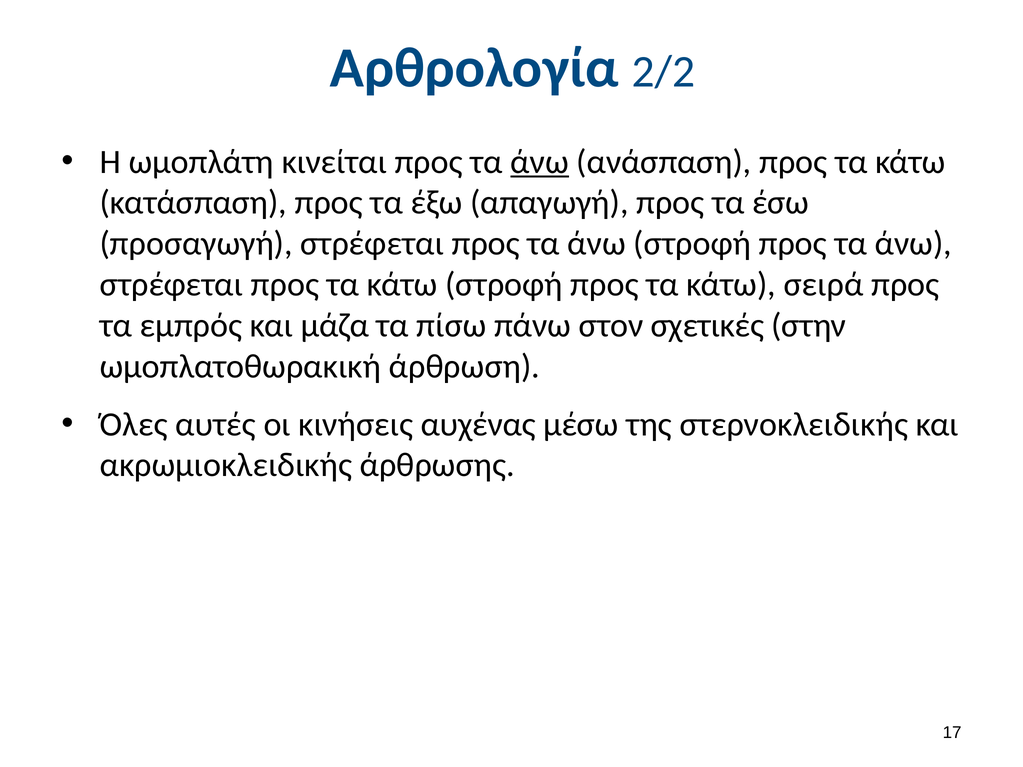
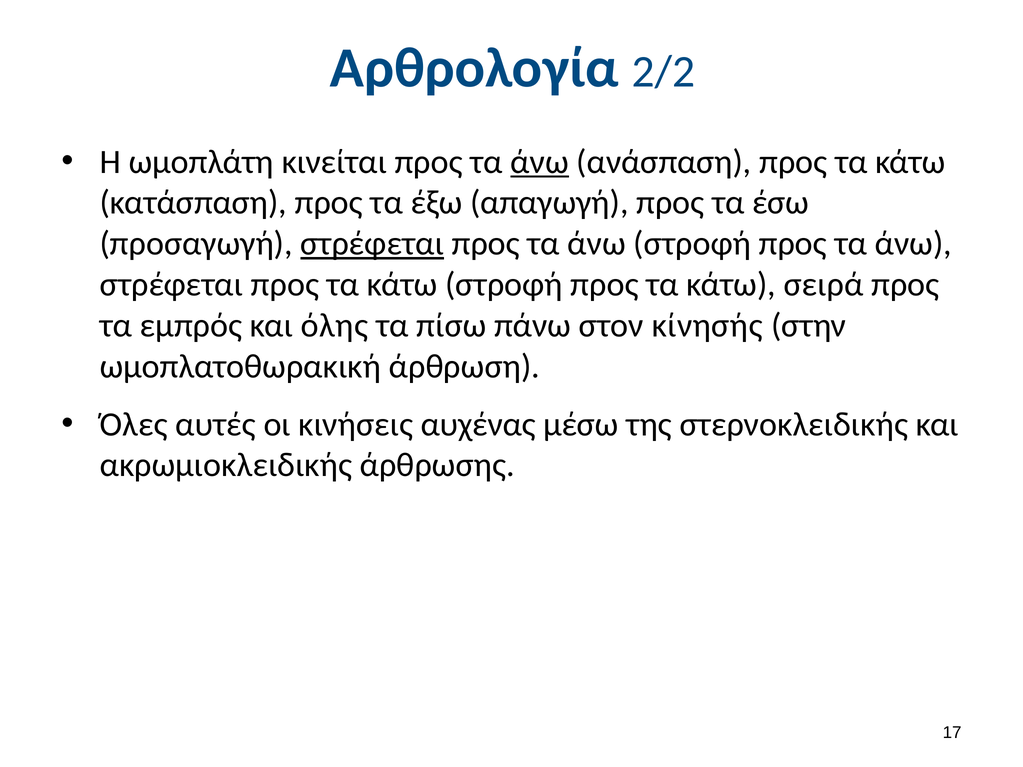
στρέφεται underline: none -> present (372, 244)
μάζα: μάζα -> όλης (334, 326)
σχετικές: σχετικές -> κίνησής (707, 326)
